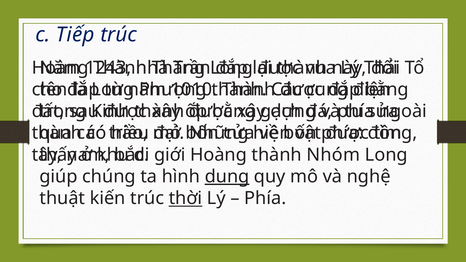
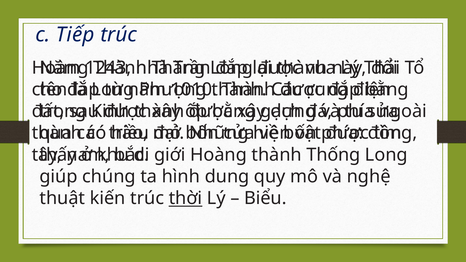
Nhóm: Nhóm -> Thống (333, 155)
dung underline: present -> none (227, 177)
Phía: Phía -> Biểu (265, 198)
